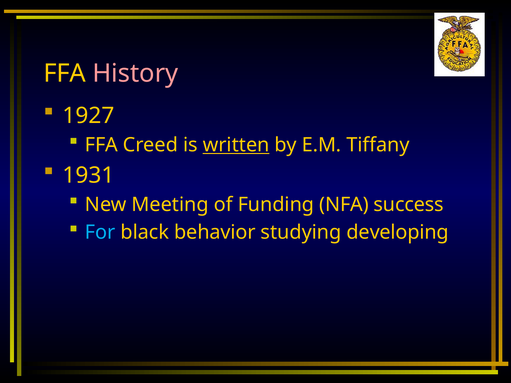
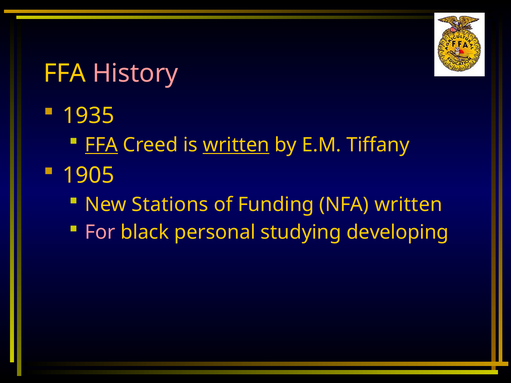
1927: 1927 -> 1935 (89, 116)
FFA underline: none -> present (101, 145)
1931: 1931 -> 1905 (89, 175)
Meeting: Meeting -> Stations (170, 205)
NFA success: success -> written (408, 205)
For colour: light blue -> pink (100, 233)
behavior: behavior -> personal (215, 233)
